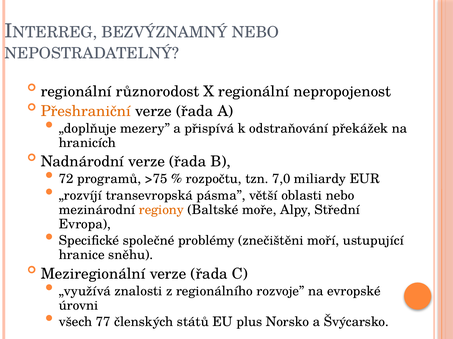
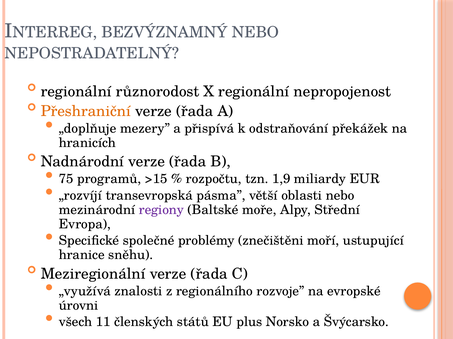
72: 72 -> 75 (66, 179)
>75: >75 -> >15 (156, 179)
7,0: 7,0 -> 1,9 (281, 179)
regiony colour: orange -> purple (161, 210)
77: 77 -> 11 (103, 323)
